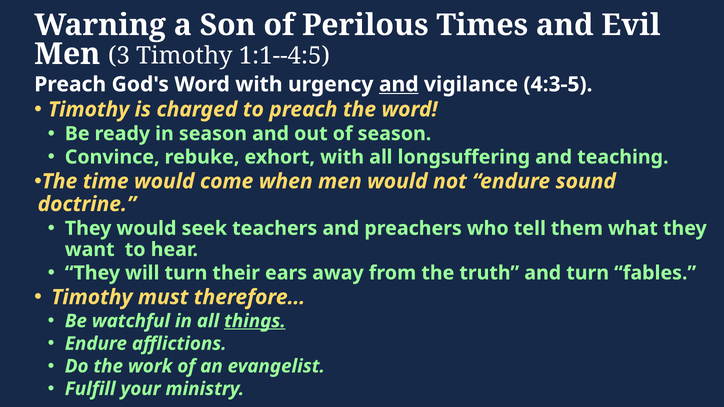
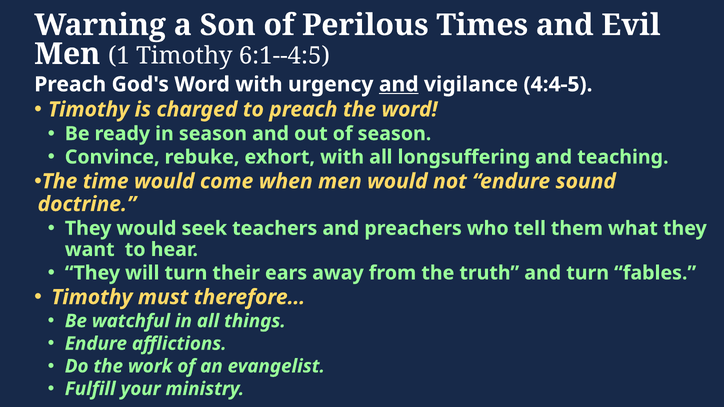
3: 3 -> 1 (119, 56)
1:1--4:5: 1:1--4:5 -> 6:1--4:5 (284, 56)
4:3-5: 4:3-5 -> 4:4-5 (558, 84)
things underline: present -> none (255, 321)
